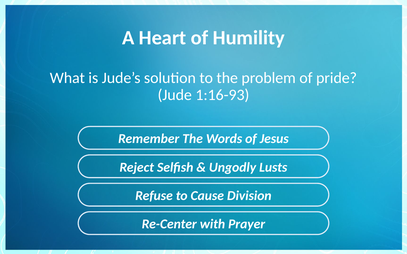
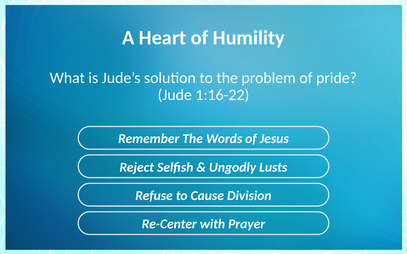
1:16-93: 1:16-93 -> 1:16-22 (222, 95)
